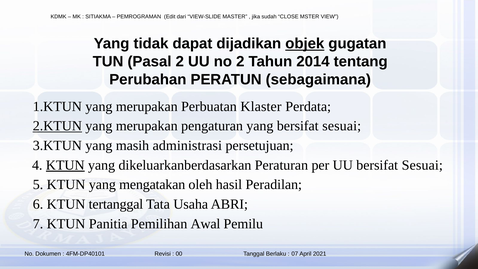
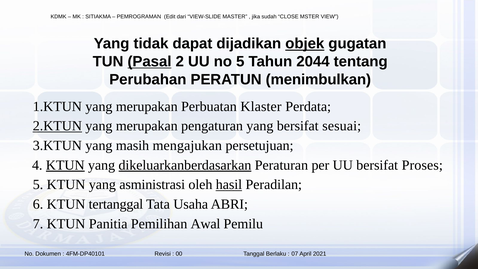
Pasal underline: none -> present (149, 62)
no 2: 2 -> 5 (240, 62)
2014: 2014 -> 2044 (313, 62)
sebagaimana: sebagaimana -> menimbulkan (318, 79)
administrasi: administrasi -> mengajukan (187, 146)
dikeluarkanberdasarkan underline: none -> present (185, 165)
UU bersifat Sesuai: Sesuai -> Proses (422, 165)
mengatakan: mengatakan -> asministrasi (152, 185)
hasil underline: none -> present (229, 185)
